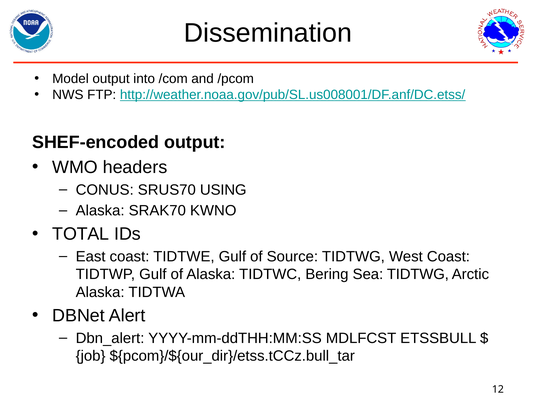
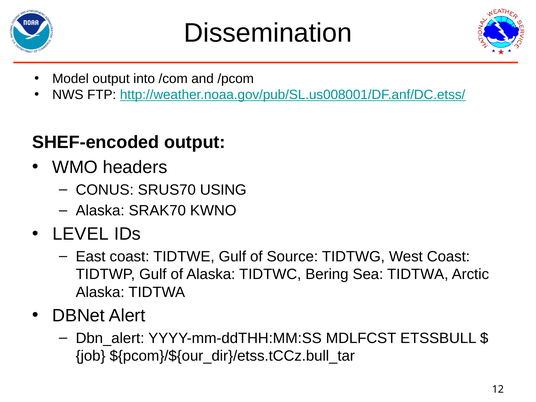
TOTAL: TOTAL -> LEVEL (81, 234)
Sea TIDTWG: TIDTWG -> TIDTWA (418, 274)
